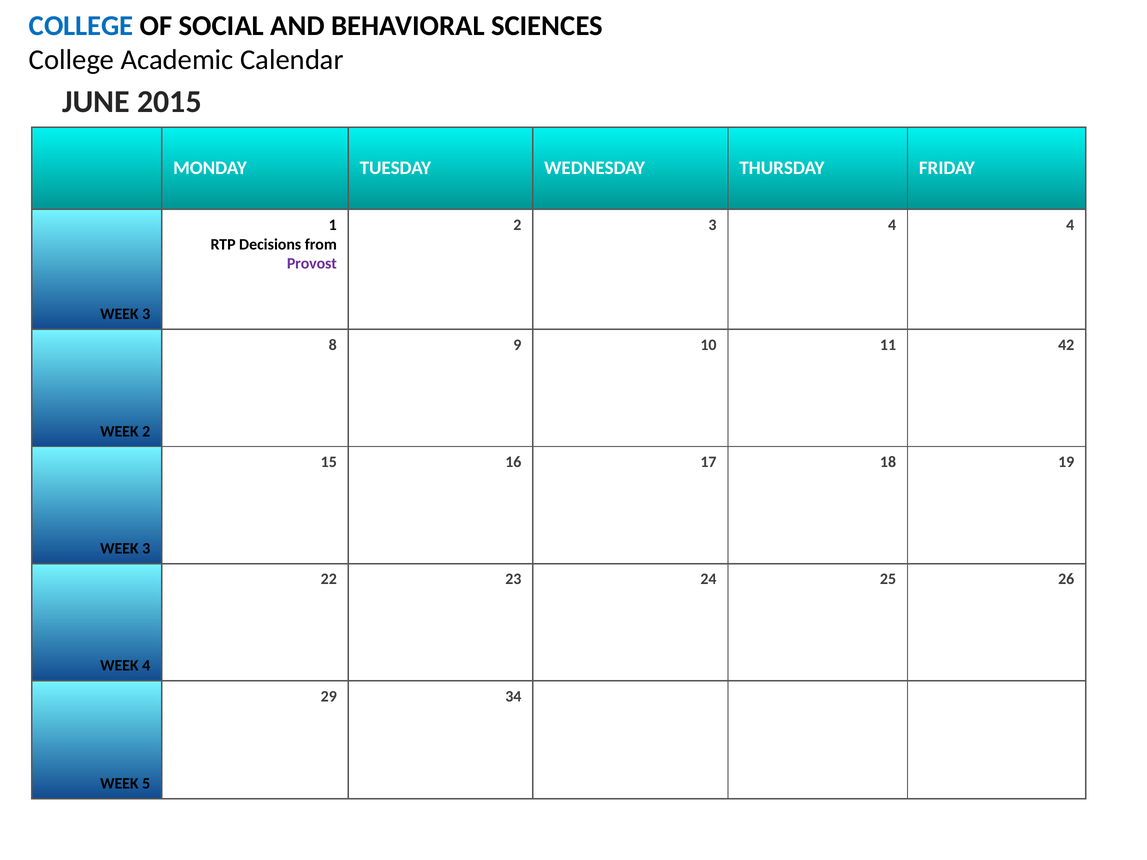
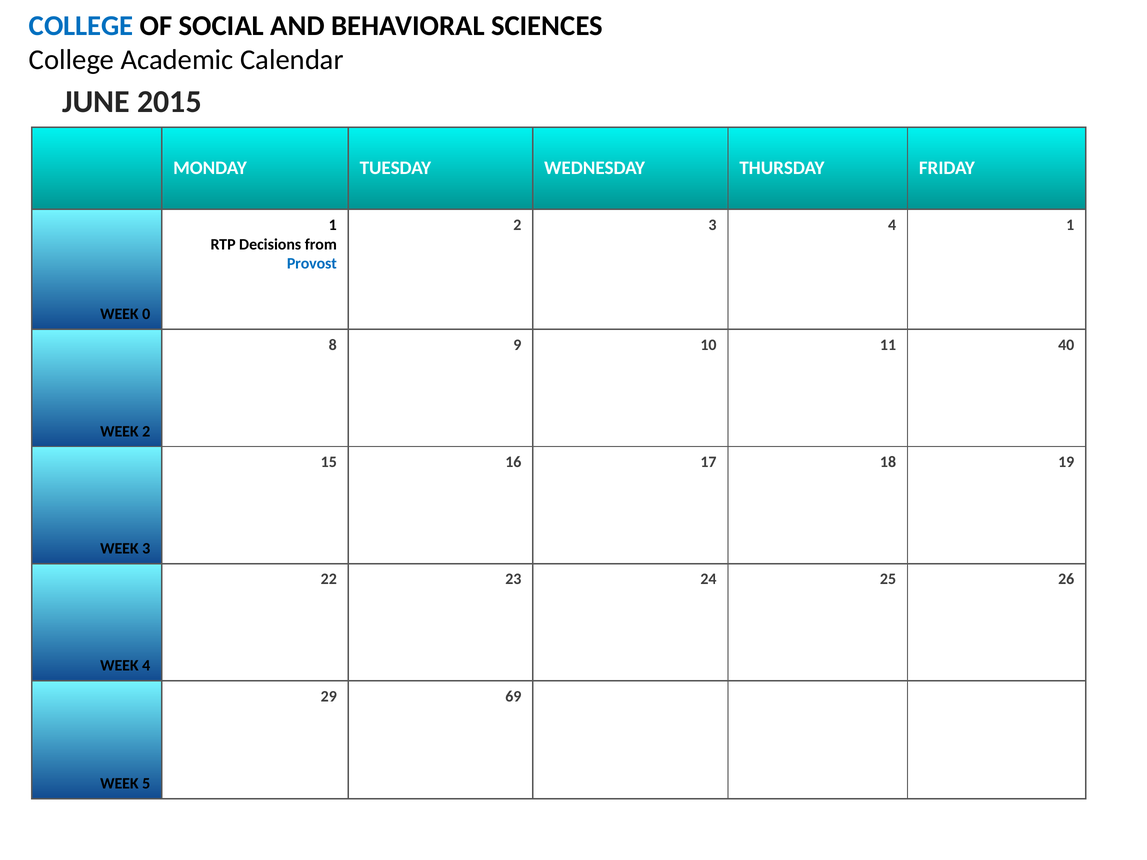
4 4: 4 -> 1 (1070, 225)
Provost colour: purple -> blue (312, 264)
3: 3 -> 0 (146, 314)
42: 42 -> 40 (1066, 345)
34: 34 -> 69 (513, 697)
